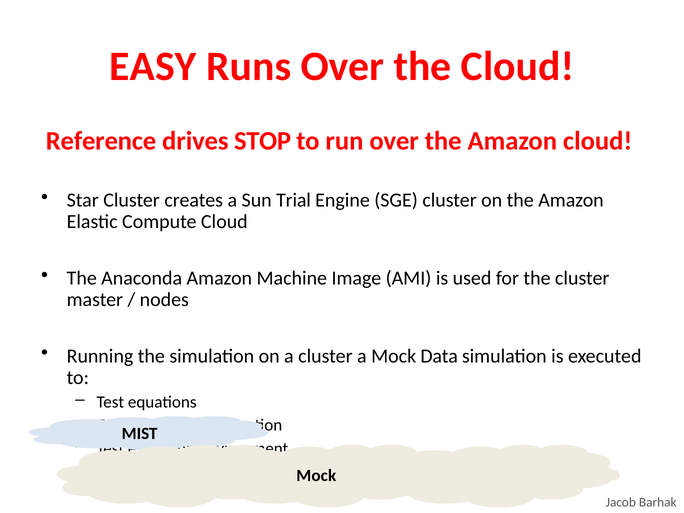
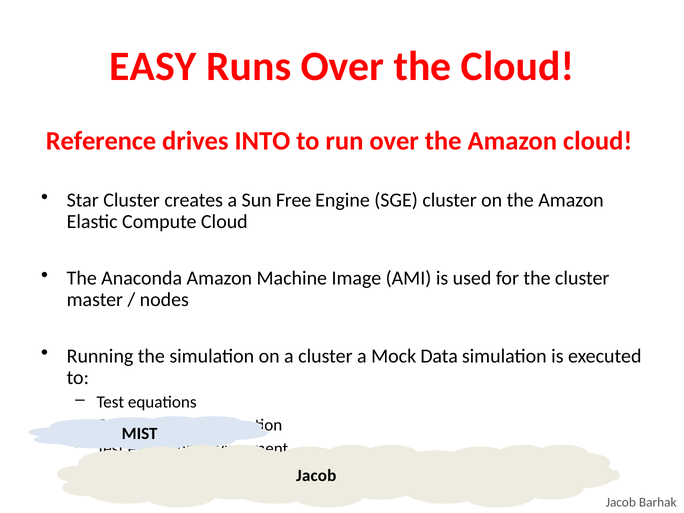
STOP: STOP -> INTO (262, 141)
Trial: Trial -> Free (294, 200)
Mock: Mock -> Jacob (316, 476)
